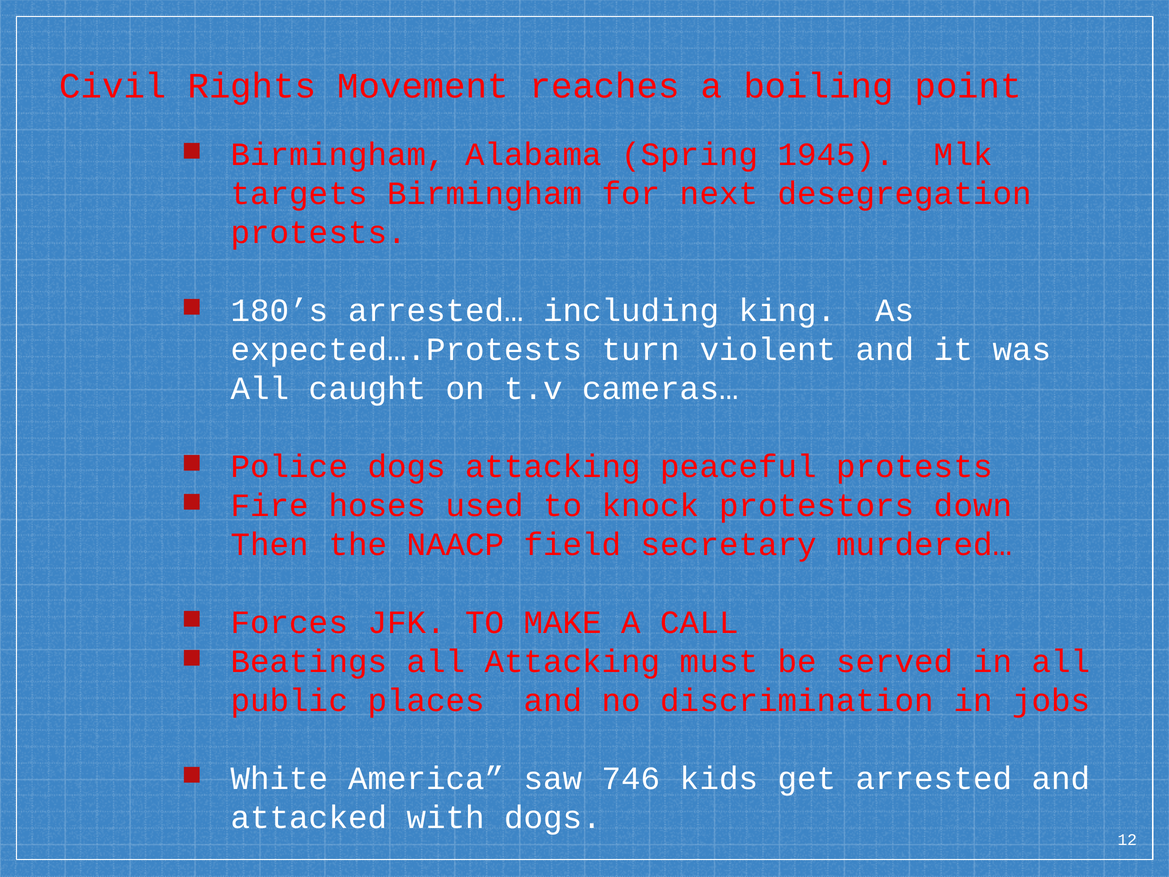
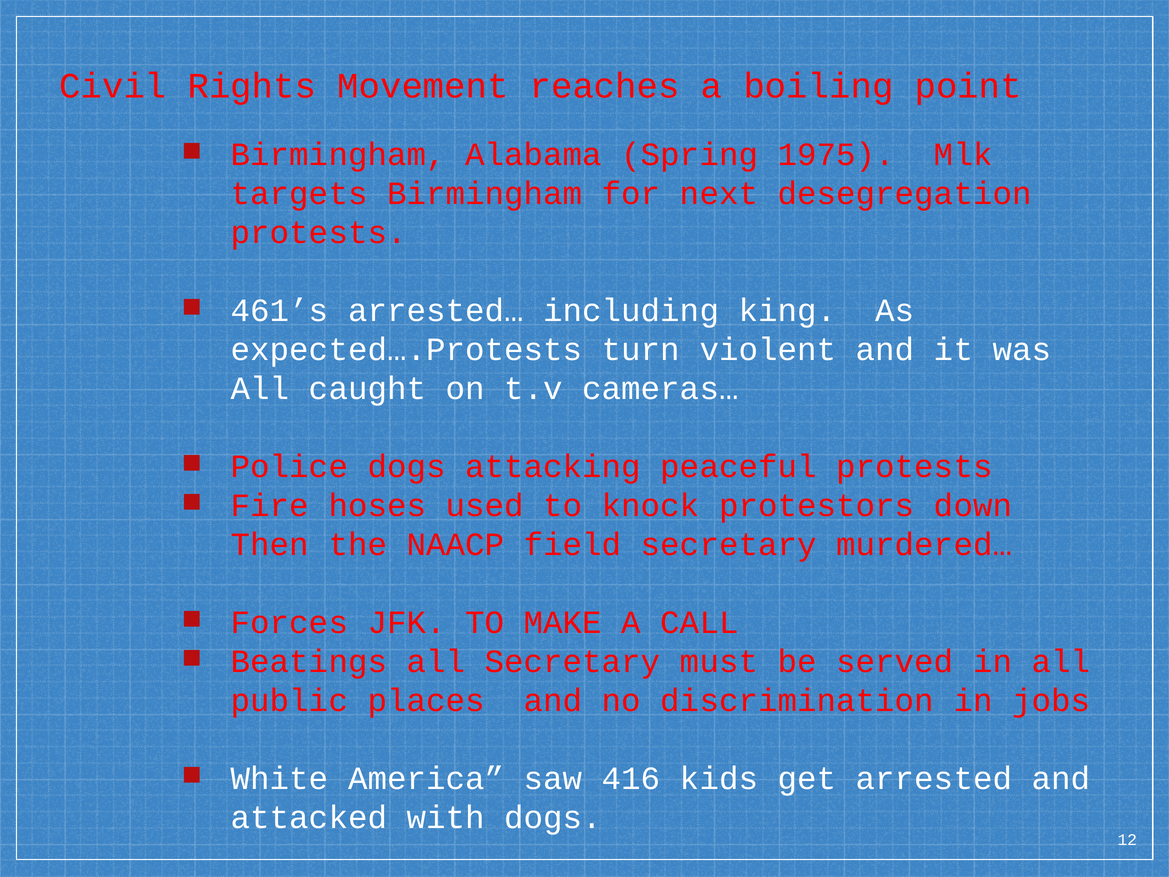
1945: 1945 -> 1975 (836, 154)
180’s: 180’s -> 461’s (280, 310)
all Attacking: Attacking -> Secretary (573, 661)
746: 746 -> 416 (631, 778)
